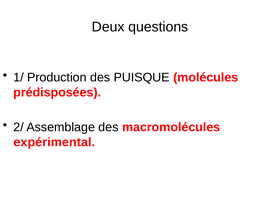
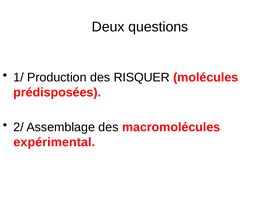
PUISQUE: PUISQUE -> RISQUER (142, 77)
